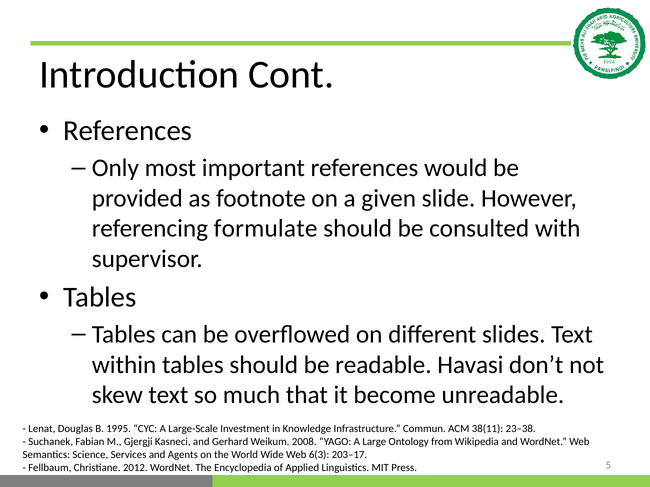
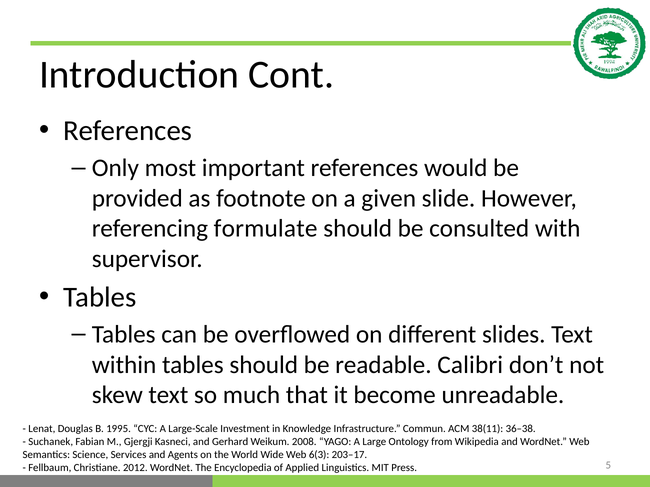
Havasi: Havasi -> Calibri (470, 365)
23–38: 23–38 -> 36–38 (521, 429)
